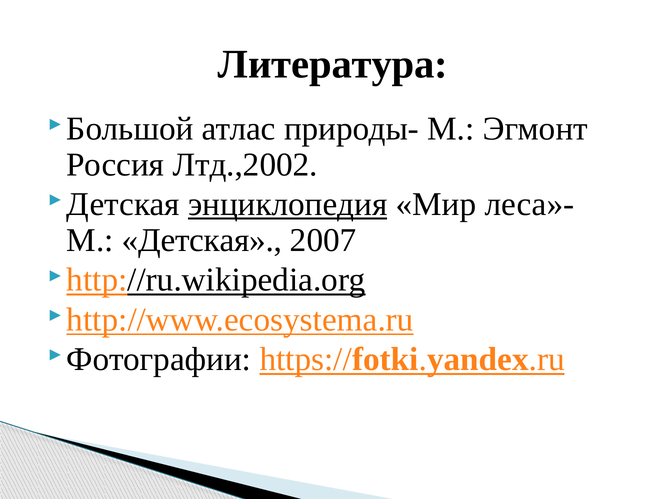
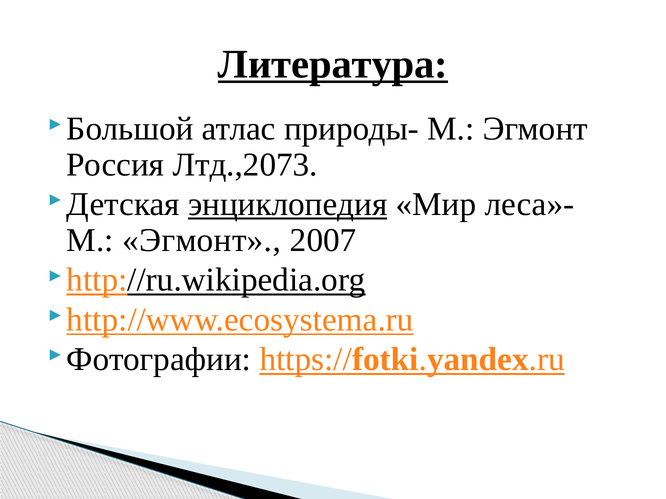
Литература underline: none -> present (333, 64)
Лтд.,2002: Лтд.,2002 -> Лтд.,2073 (245, 165)
Детская: Детская -> Эгмонт (202, 241)
